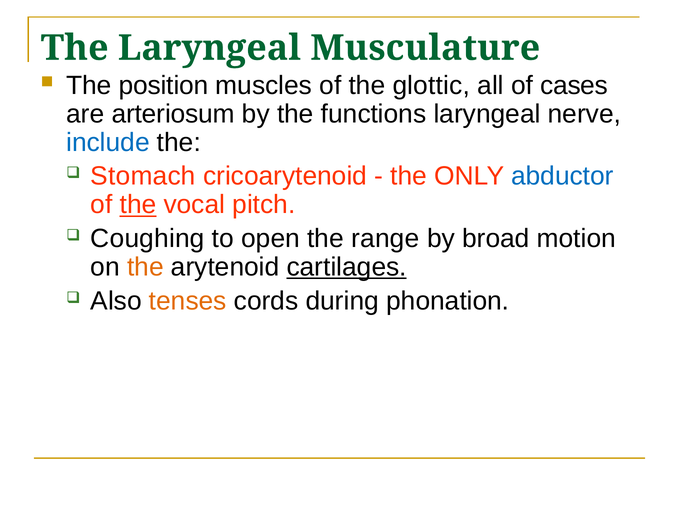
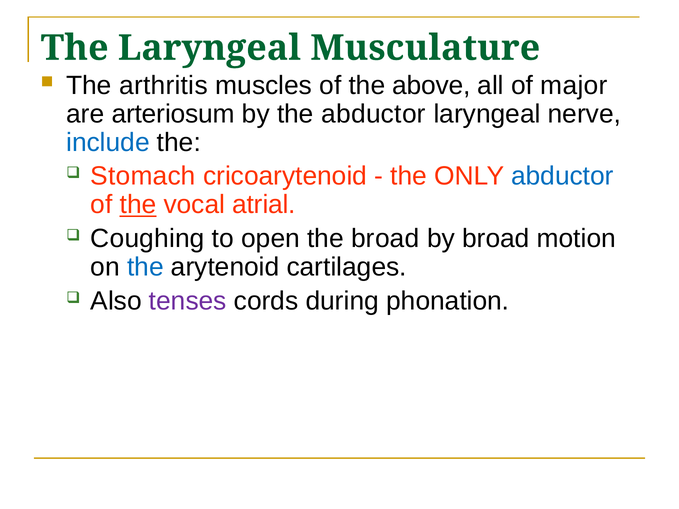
position: position -> arthritis (163, 85)
glottic: glottic -> above (431, 85)
cases: cases -> major (574, 85)
the functions: functions -> abductor (373, 114)
pitch: pitch -> atrial (264, 205)
the range: range -> broad (385, 239)
the colour: orange -> blue (145, 267)
cartilages underline: present -> none (347, 267)
tenses colour: orange -> purple (188, 301)
